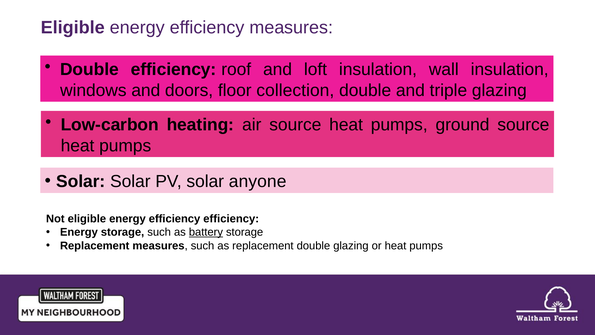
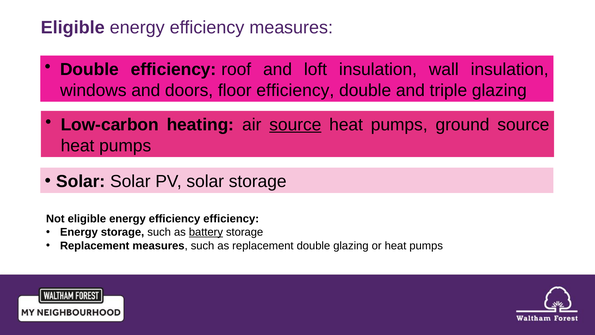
floor collection: collection -> efficiency (295, 90)
source underline: none -> present (295, 125)
solar anyone: anyone -> storage (258, 181)
